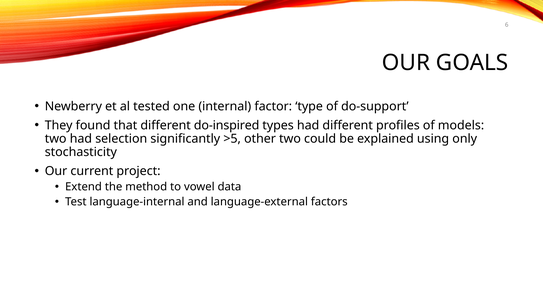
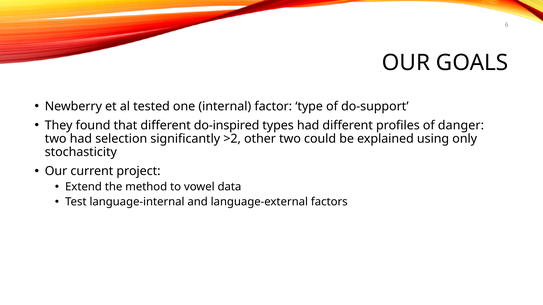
models: models -> danger (461, 126)
>5: >5 -> >2 (232, 139)
